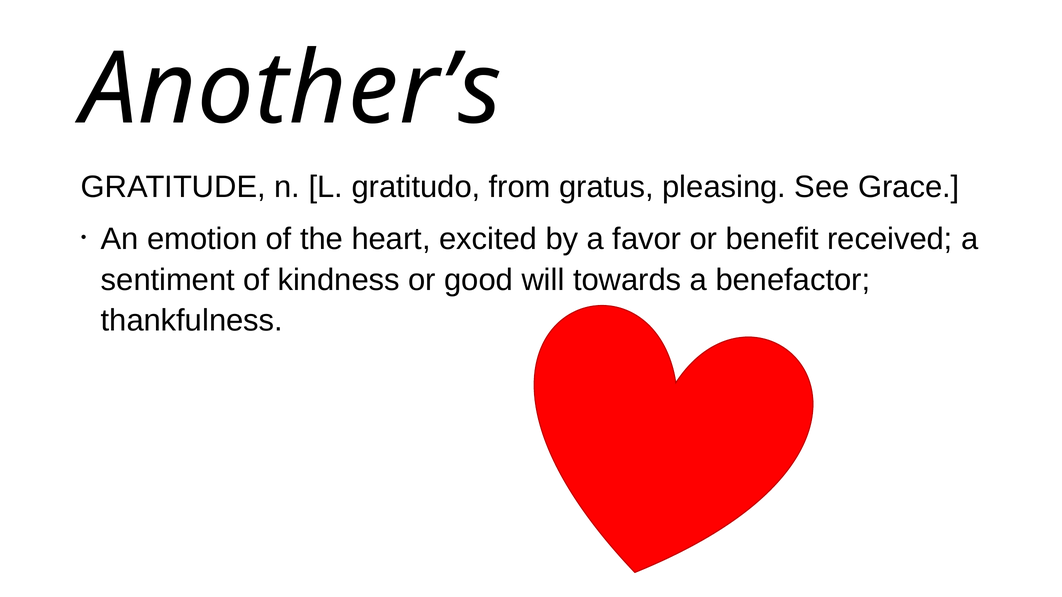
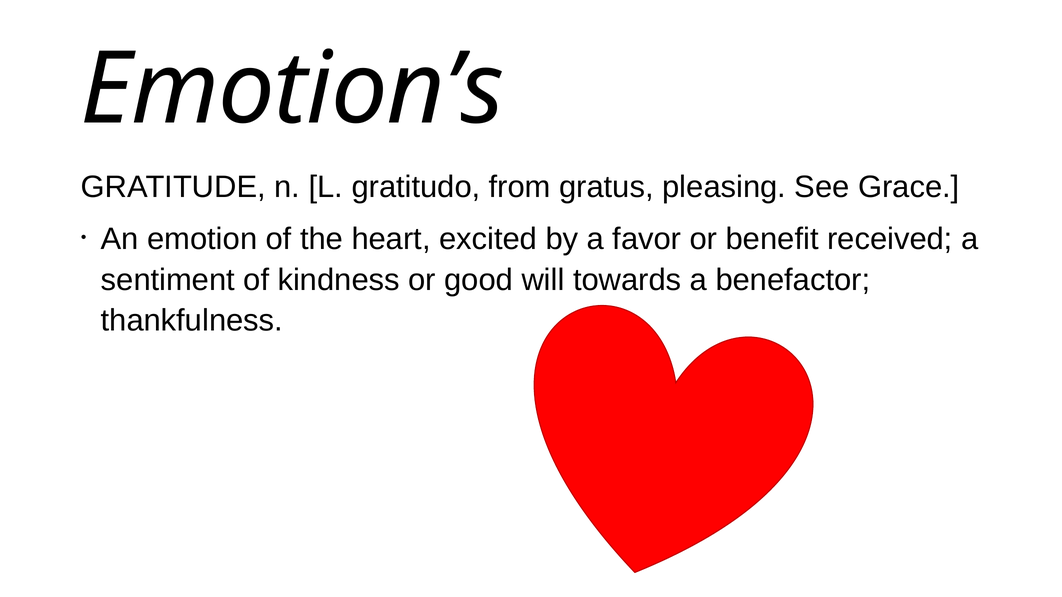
Another’s: Another’s -> Emotion’s (292, 89)
